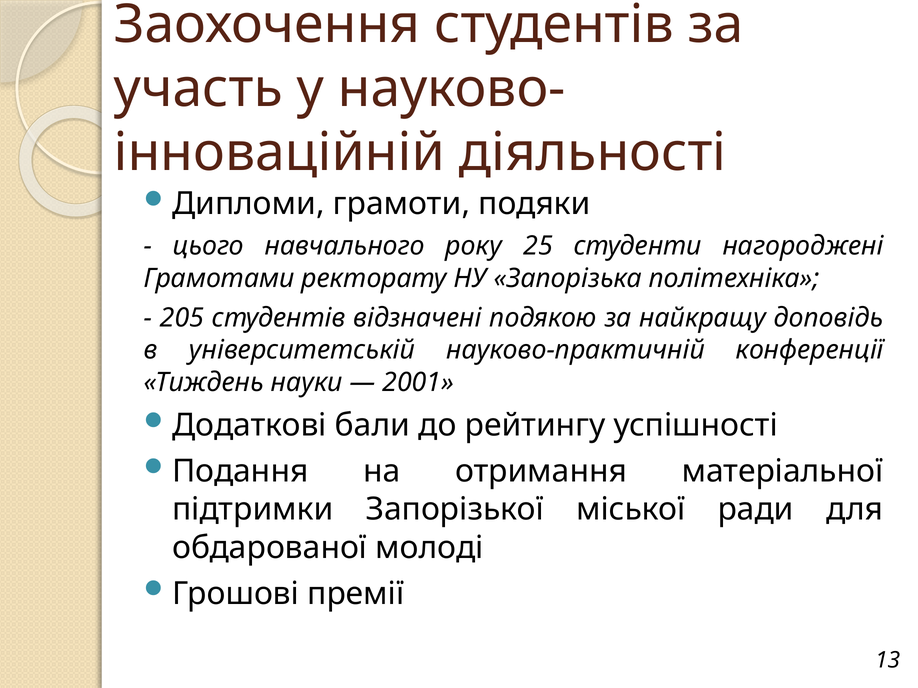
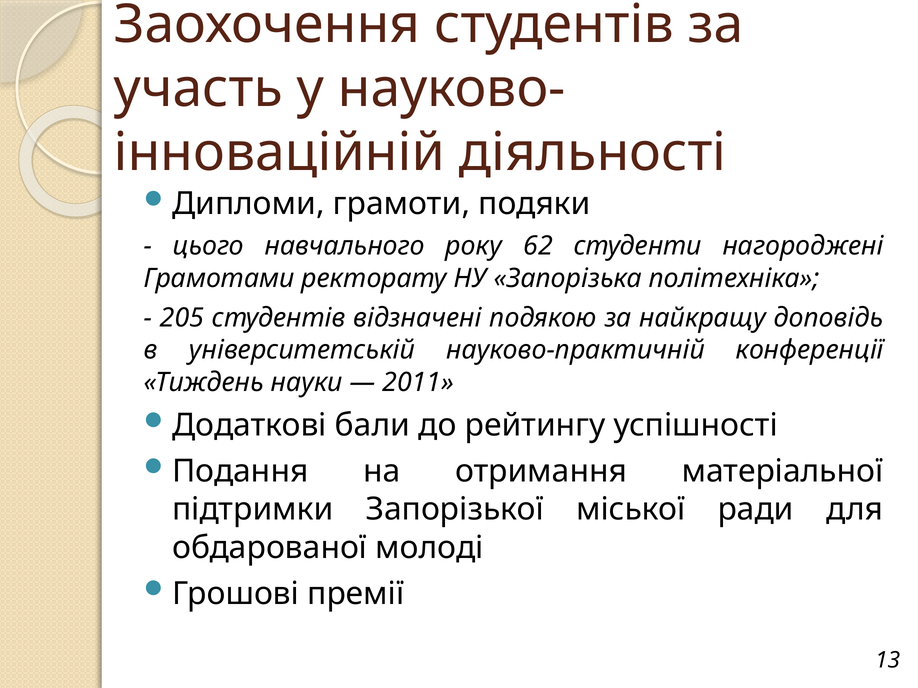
25: 25 -> 62 (538, 246)
2001: 2001 -> 2011 (418, 383)
